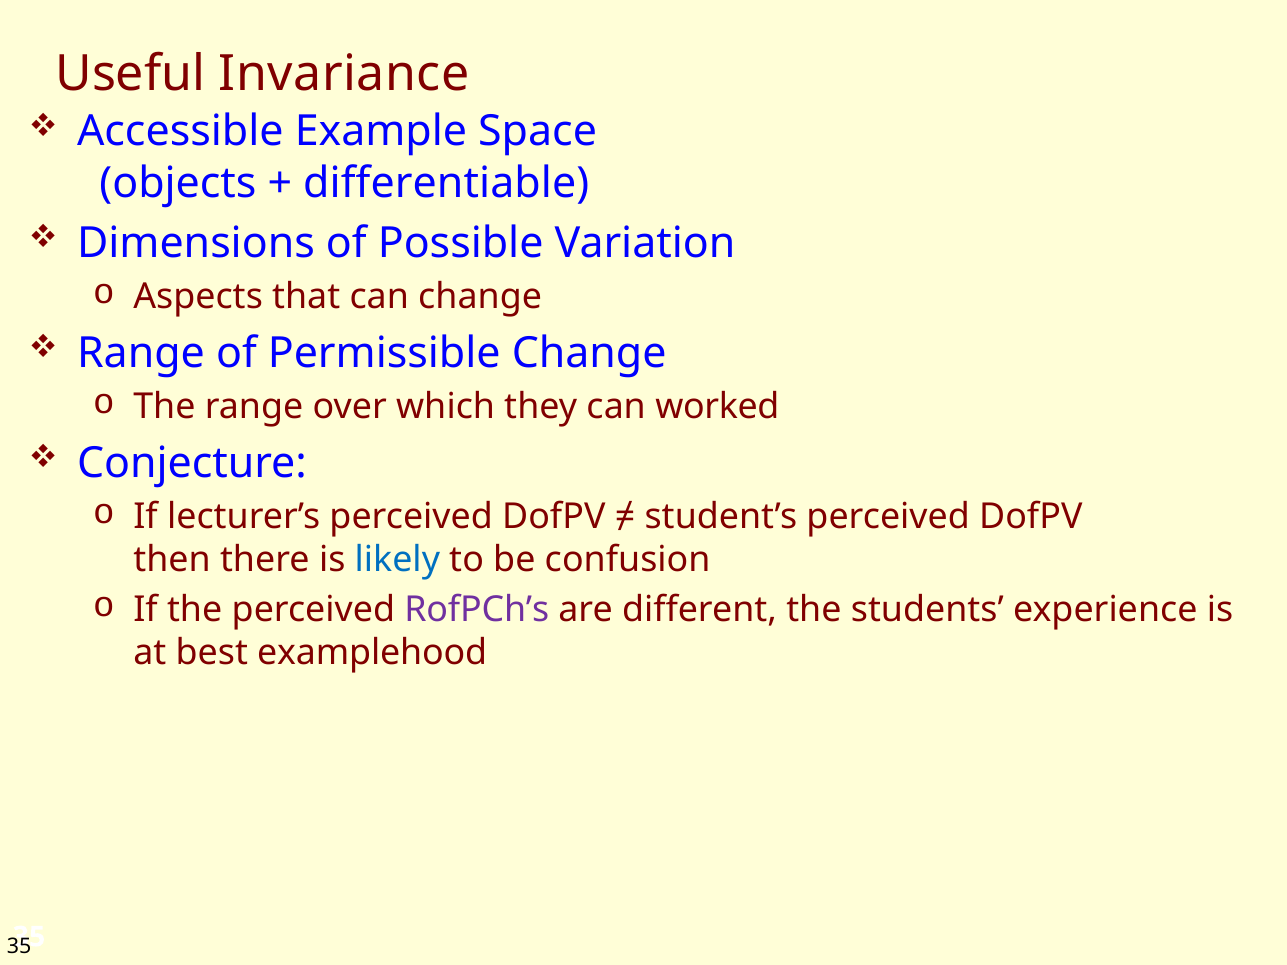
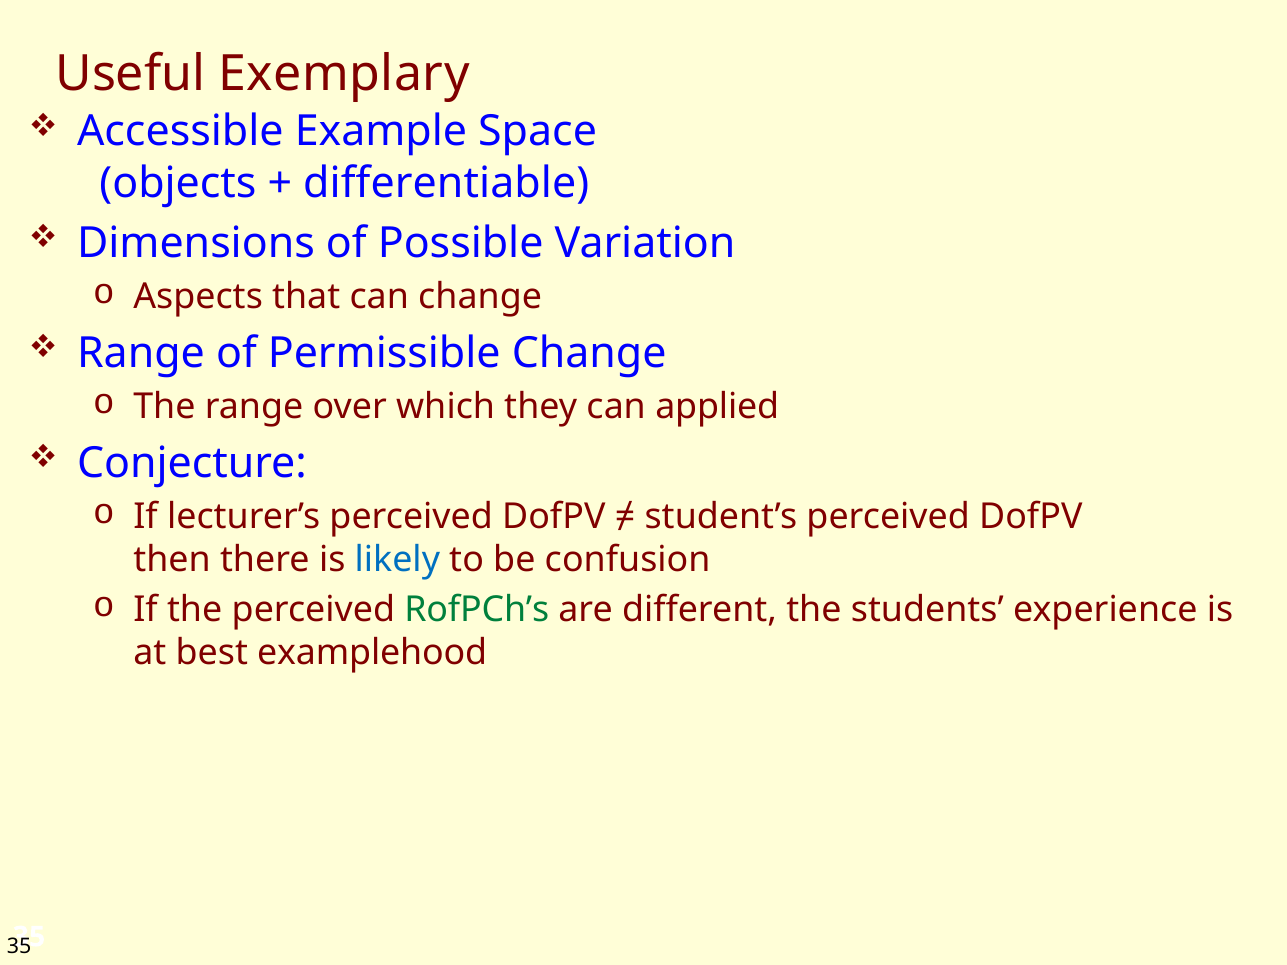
Invariance: Invariance -> Exemplary (344, 74)
worked: worked -> applied (717, 407)
RofPCh’s colour: purple -> green (477, 610)
